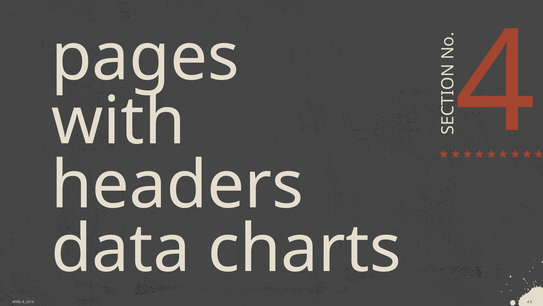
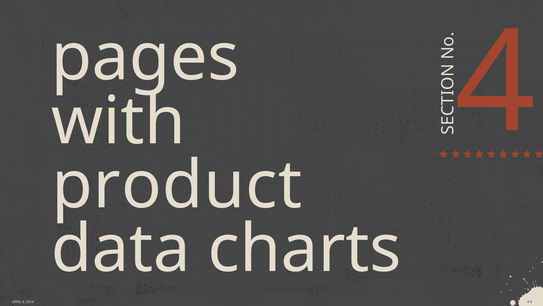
headers: headers -> product (177, 185)
